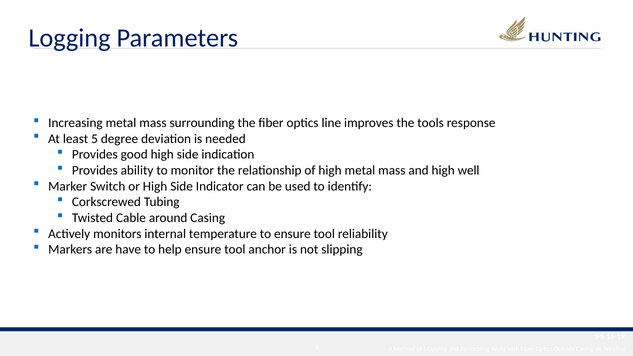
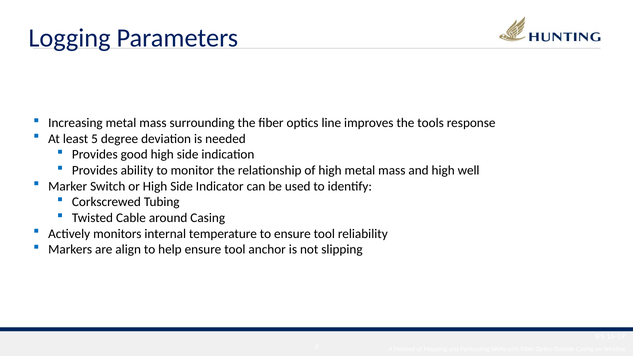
have: have -> align (128, 250)
